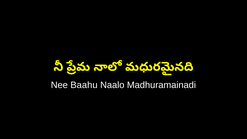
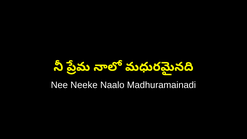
Baahu: Baahu -> Neeke (84, 85)
